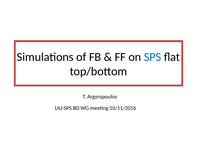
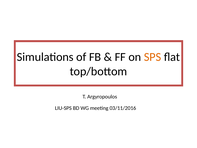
SPS colour: blue -> orange (153, 57)
